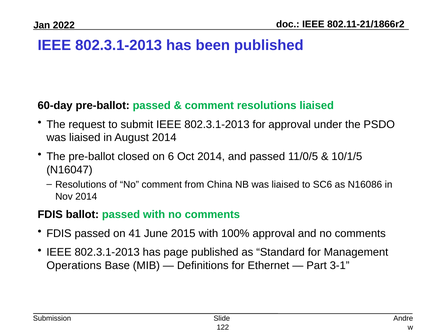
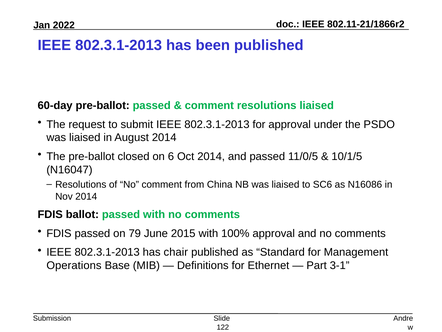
41: 41 -> 79 (135, 233)
page: page -> chair (176, 252)
